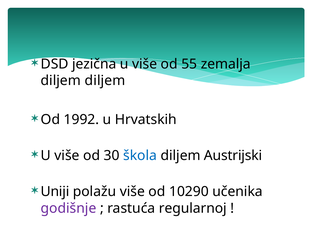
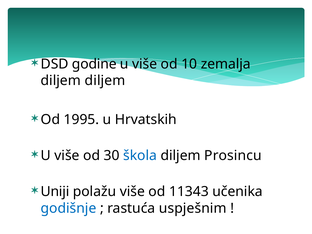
jezična: jezična -> godine (94, 64)
55: 55 -> 10 (189, 64)
1992: 1992 -> 1995 (81, 119)
Austrijski: Austrijski -> Prosincu (233, 156)
10290: 10290 -> 11343 (189, 192)
godišnje colour: purple -> blue (69, 208)
regularnoj: regularnoj -> uspješnim (193, 208)
